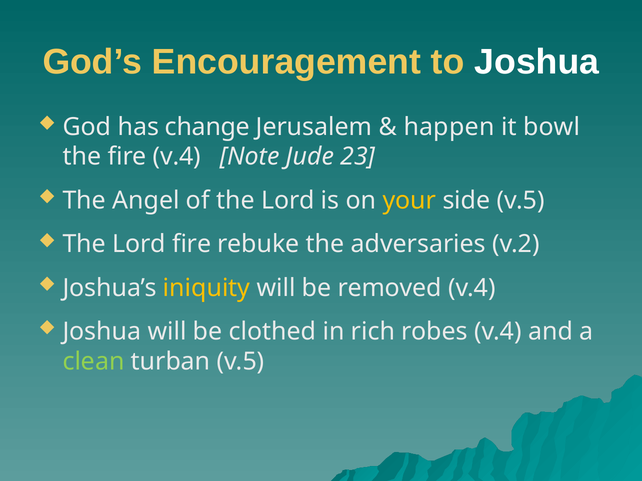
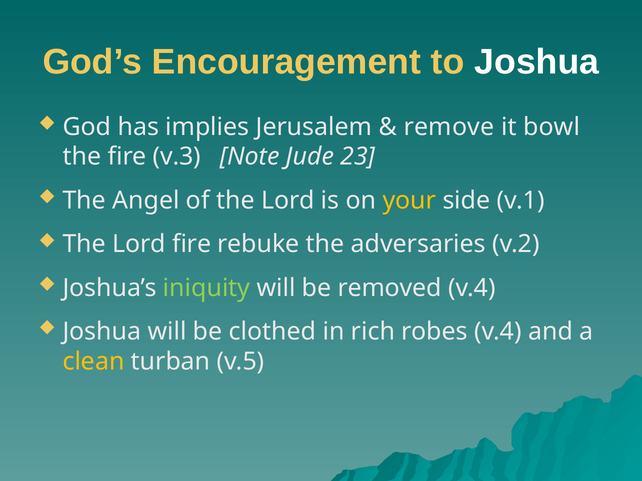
change: change -> implies (207, 127)
happen: happen -> remove (449, 127)
fire v.4: v.4 -> v.3 (177, 157)
side v.5: v.5 -> v.1 (521, 201)
iniquity colour: yellow -> light green (207, 288)
clean colour: light green -> yellow (94, 362)
